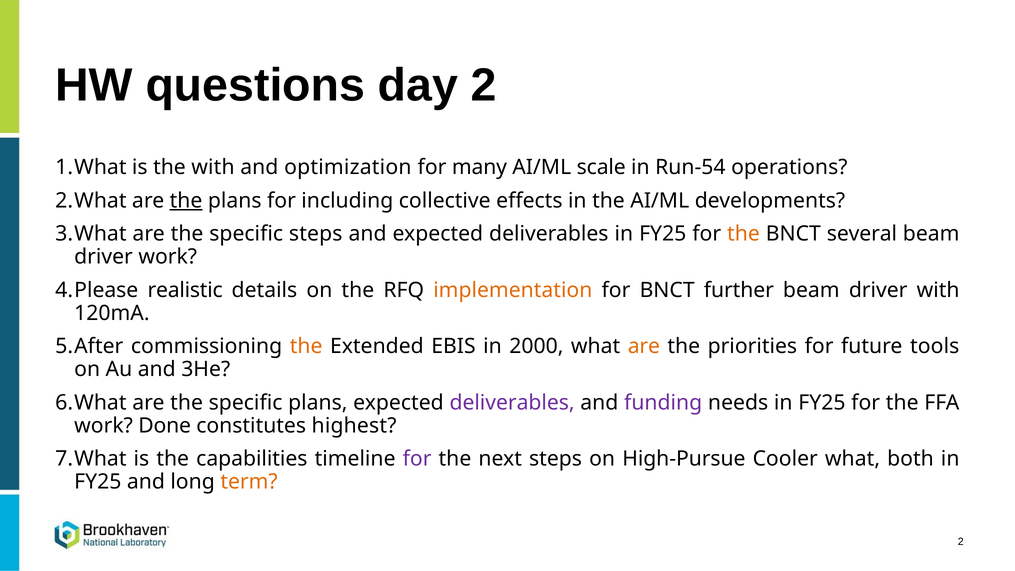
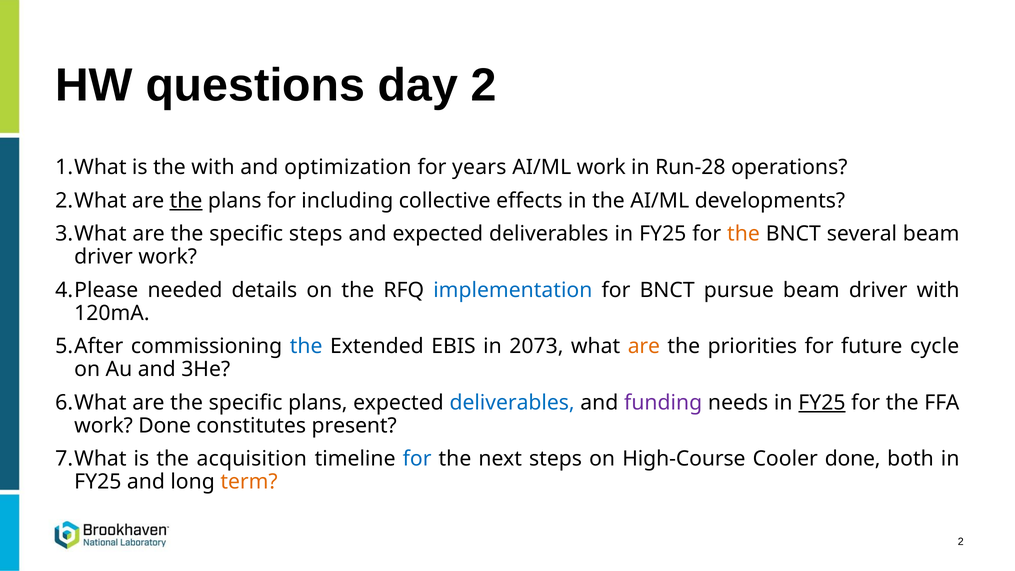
many: many -> years (479, 167)
AI/ML scale: scale -> work (601, 167)
Run-54: Run-54 -> Run-28 (690, 167)
realistic: realistic -> needed (185, 290)
implementation colour: orange -> blue (513, 290)
further: further -> pursue (739, 290)
the colour: orange -> blue (306, 346)
2000: 2000 -> 2073 (536, 346)
tools: tools -> cycle (935, 346)
deliverables colour: purple -> blue (512, 403)
FY25 underline: none -> present (822, 403)
highest: highest -> present (354, 426)
capabilities: capabilities -> acquisition (252, 459)
for colour: purple -> blue (417, 459)
High-Pursue: High-Pursue -> High-Course (684, 459)
Cooler what: what -> done (853, 459)
